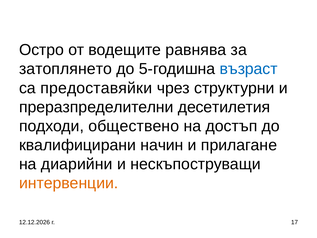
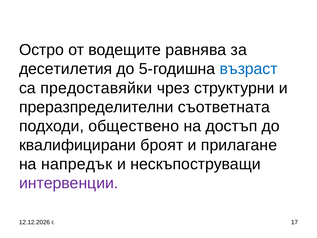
затоплянето: затоплянето -> десетилетия (66, 69)
десетилетия: десетилетия -> съответната (224, 107)
начин: начин -> броят (162, 145)
диарийни: диарийни -> напредък (77, 164)
интервенции colour: orange -> purple (69, 183)
